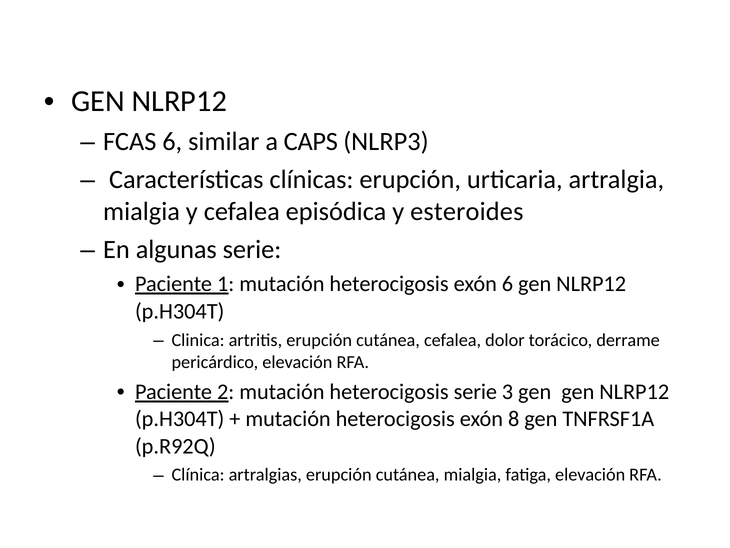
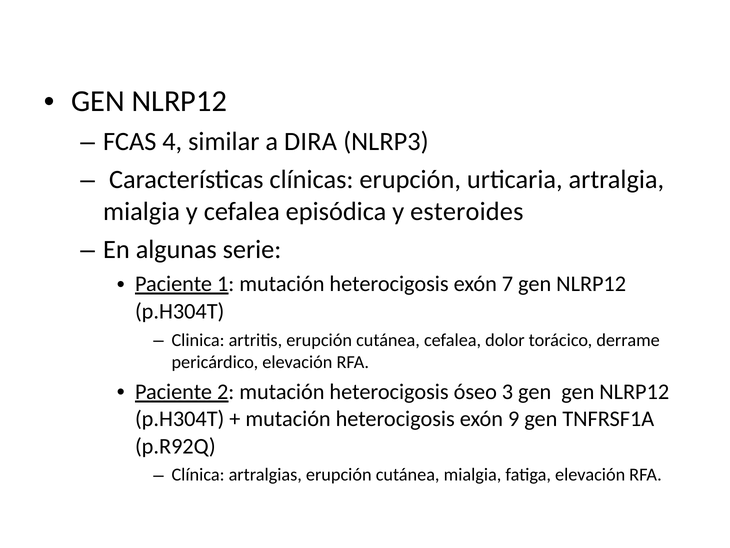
FCAS 6: 6 -> 4 (172, 141)
CAPS: CAPS -> DIRA (311, 141)
exón 6: 6 -> 7 (507, 284)
heterocigosis serie: serie -> óseo (475, 392)
8: 8 -> 9 (514, 419)
